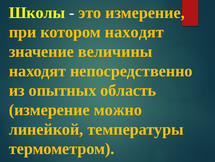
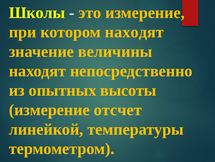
область: область -> высоты (128, 90)
можно: можно -> отсчет (118, 109)
